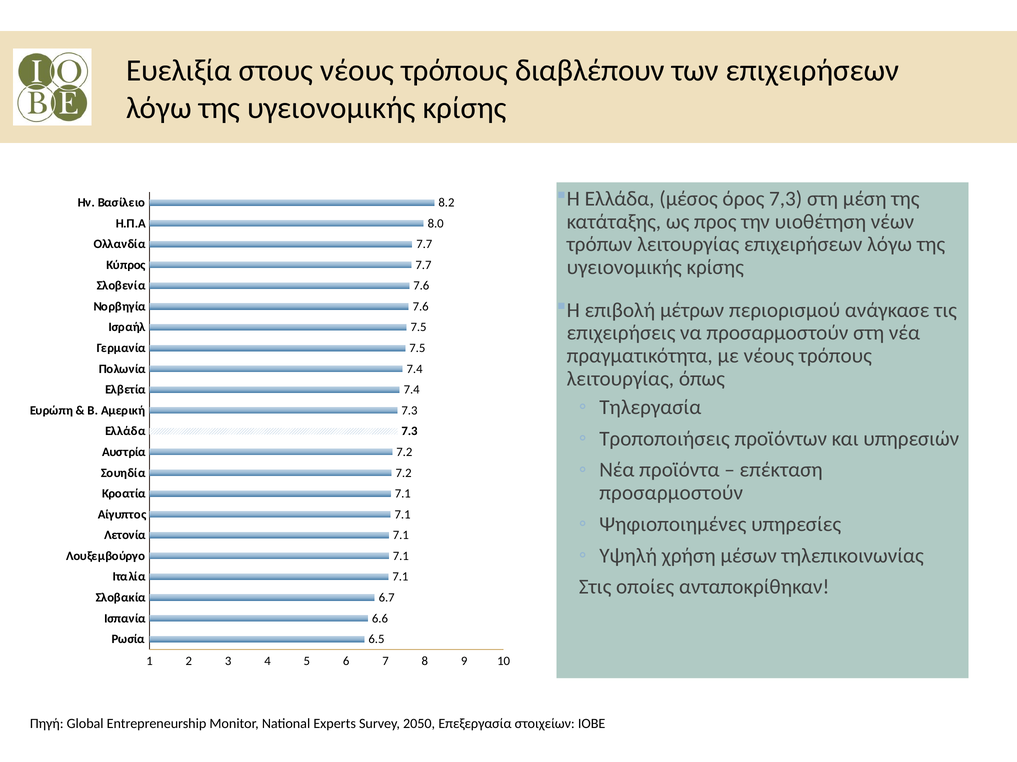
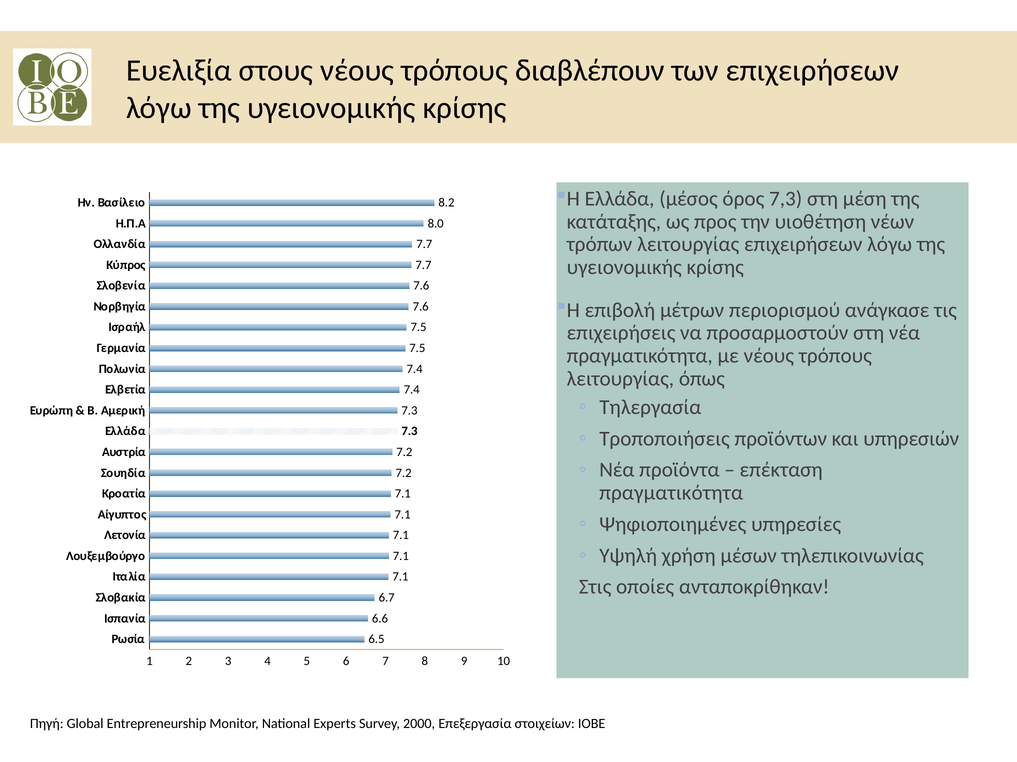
προσαρμοστούν: προσαρμοστούν -> πραγματικότητα (671, 493)
2050: 2050 -> 2000 (419, 724)
